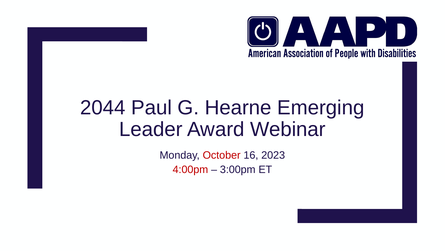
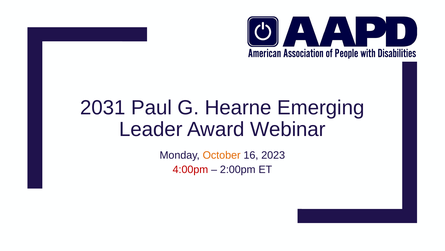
2044: 2044 -> 2031 (103, 107)
October colour: red -> orange (222, 155)
3:00pm: 3:00pm -> 2:00pm (238, 169)
